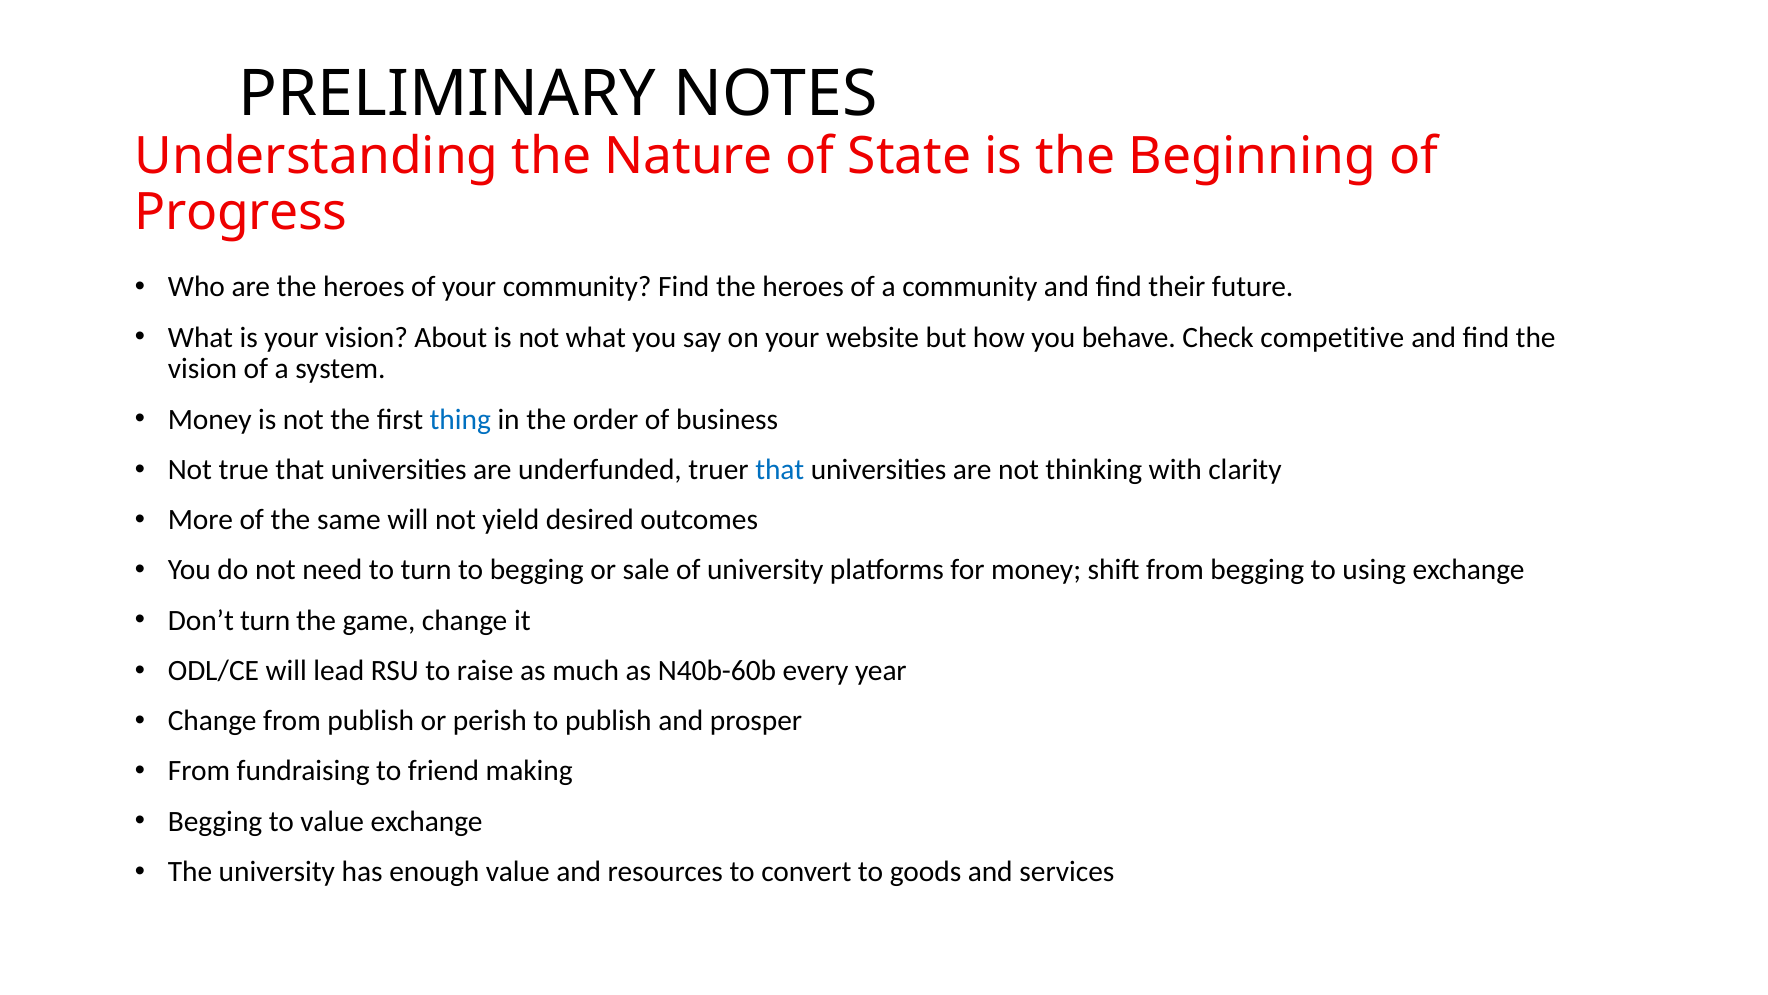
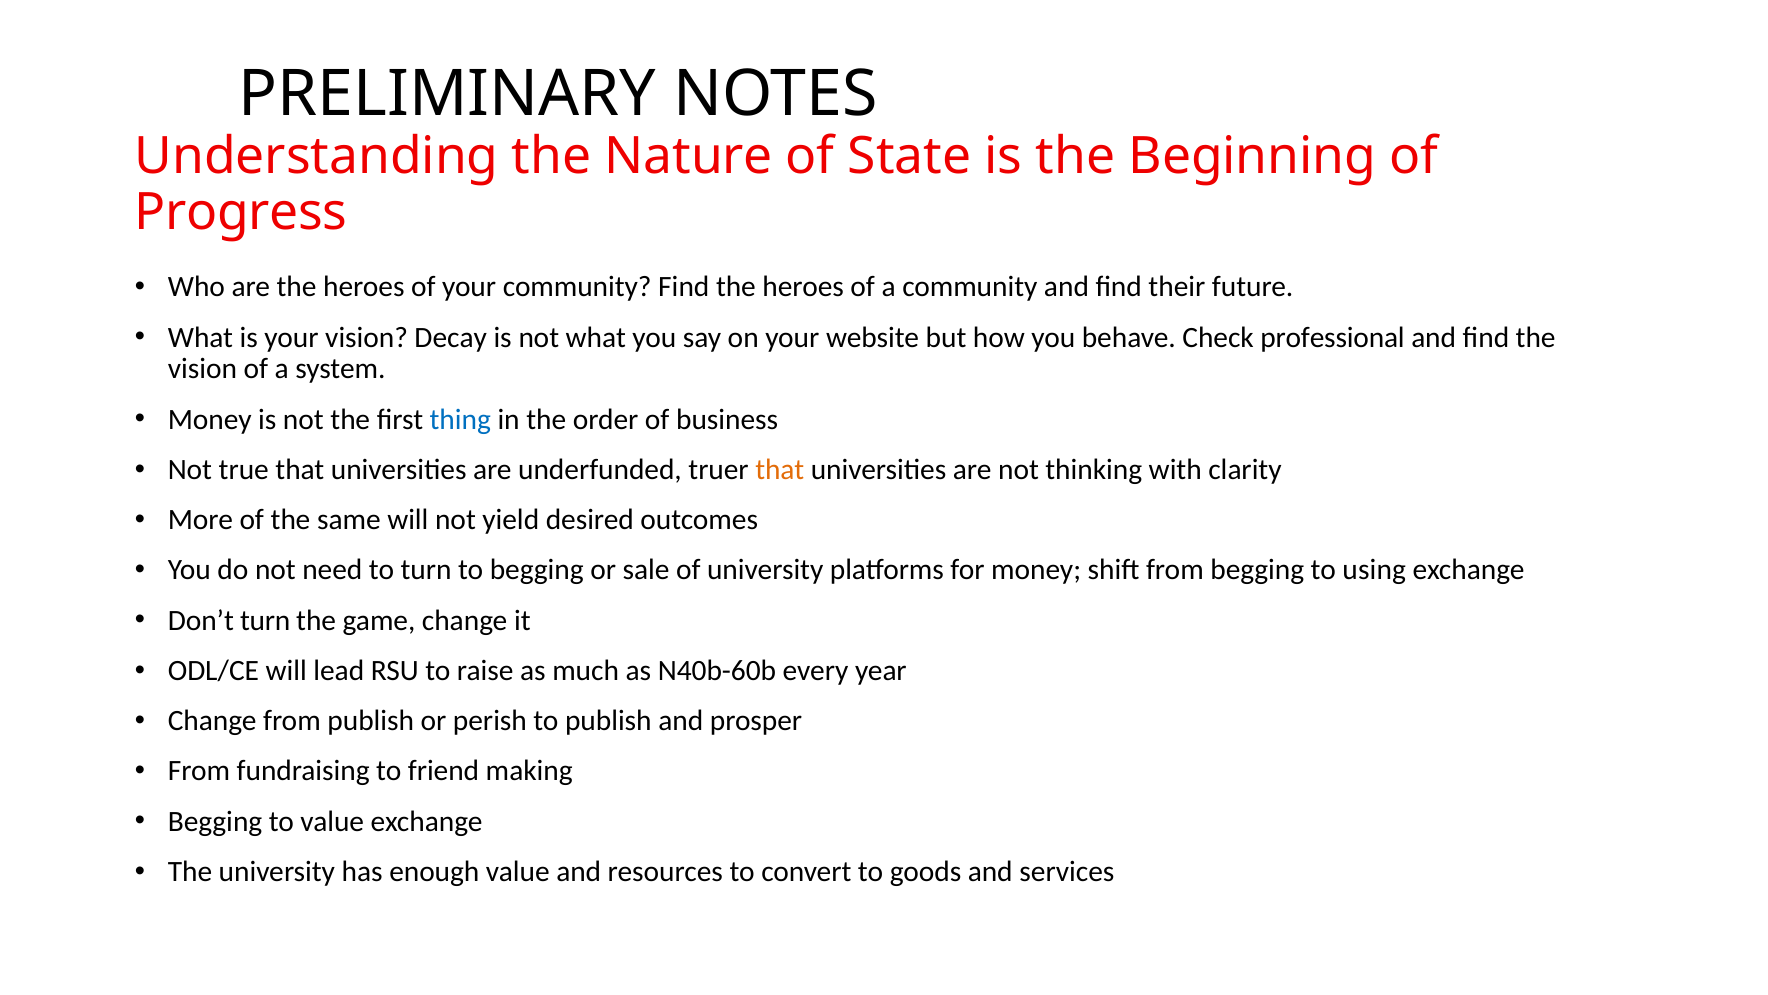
About: About -> Decay (451, 337)
competitive: competitive -> professional (1333, 337)
that colour: blue -> orange (780, 470)
